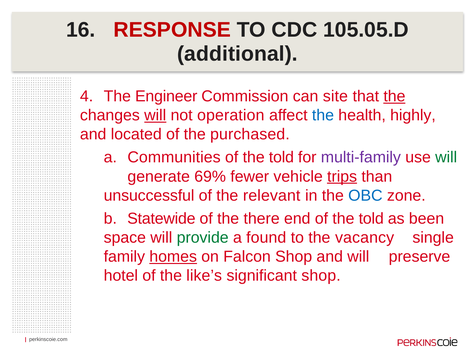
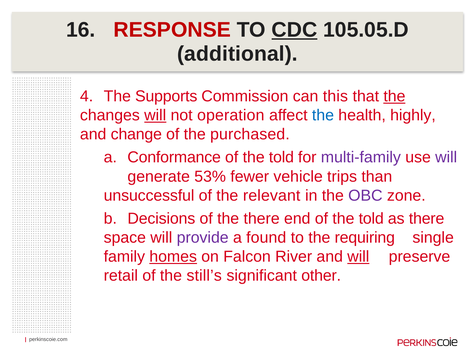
CDC underline: none -> present (294, 30)
Engineer: Engineer -> Supports (166, 96)
site: site -> this (335, 96)
located: located -> change (136, 134)
Communities: Communities -> Conformance (174, 157)
will colour: green -> purple (446, 157)
69%: 69% -> 53% (210, 176)
trips underline: present -> none (342, 176)
OBC colour: blue -> purple (365, 195)
Statewide: Statewide -> Decisions (161, 218)
as been: been -> there (427, 218)
provide colour: green -> purple (203, 237)
vacancy: vacancy -> requiring (365, 237)
Falcon Shop: Shop -> River (294, 256)
will underline: none -> present (358, 256)
hotel: hotel -> retail (121, 275)
like’s: like’s -> still’s (204, 275)
significant shop: shop -> other (321, 275)
